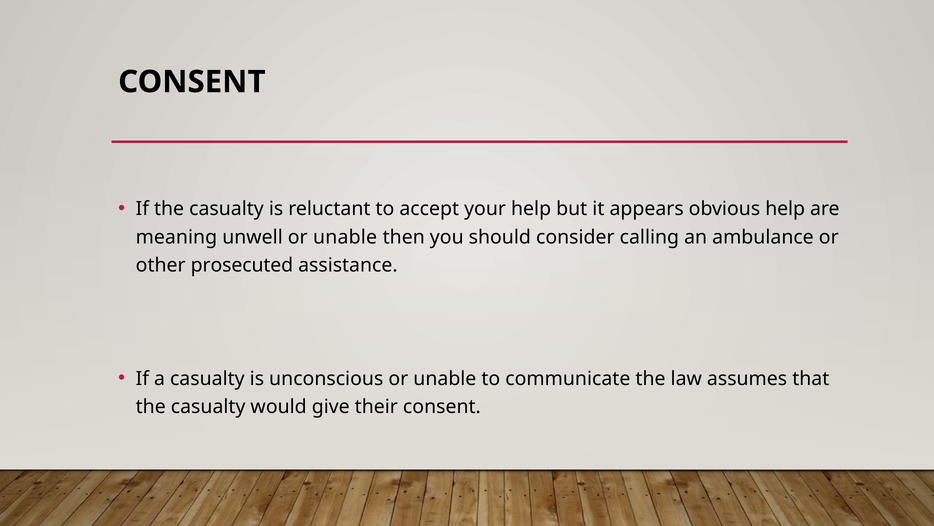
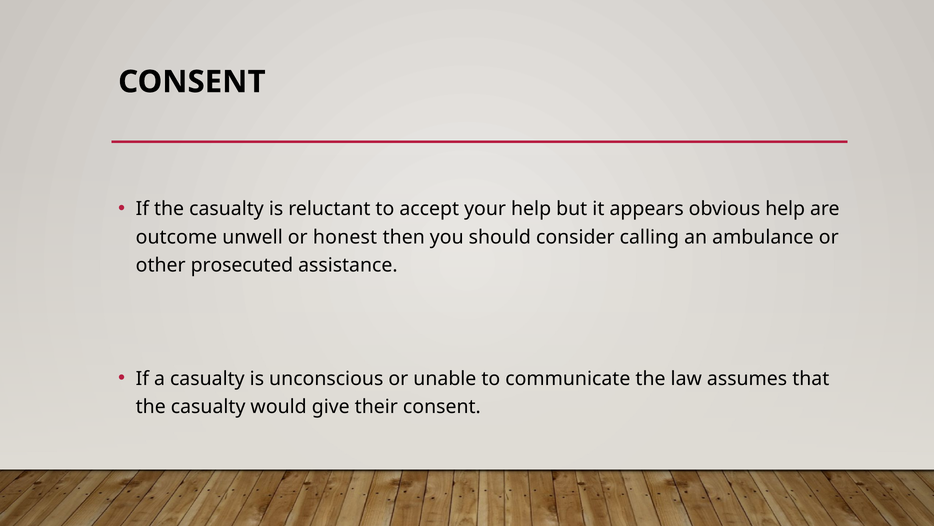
meaning: meaning -> outcome (176, 237)
unwell or unable: unable -> honest (345, 237)
